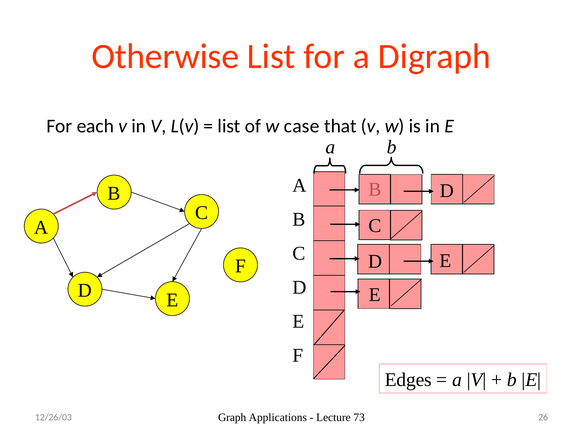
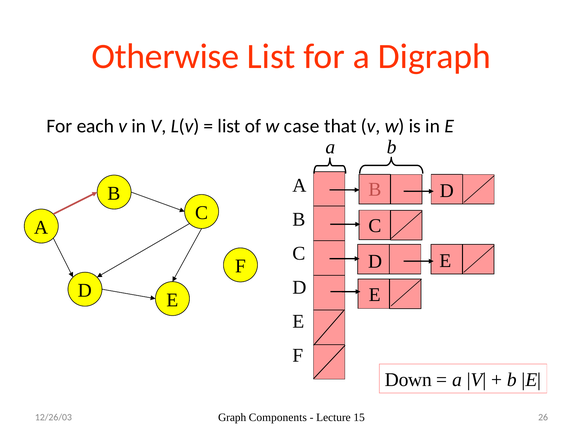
Edges: Edges -> Down (408, 380)
Applications: Applications -> Components (278, 418)
73: 73 -> 15 (359, 418)
